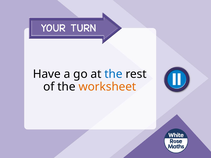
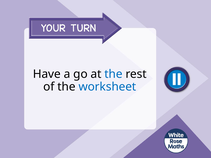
worksheet colour: orange -> blue (107, 87)
